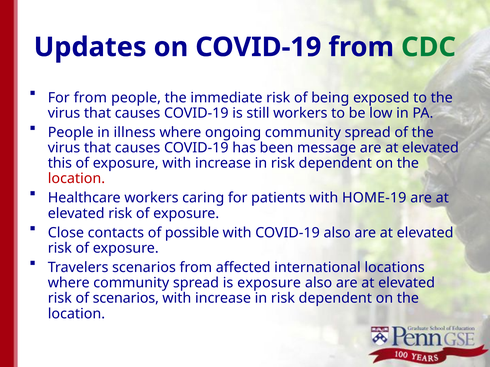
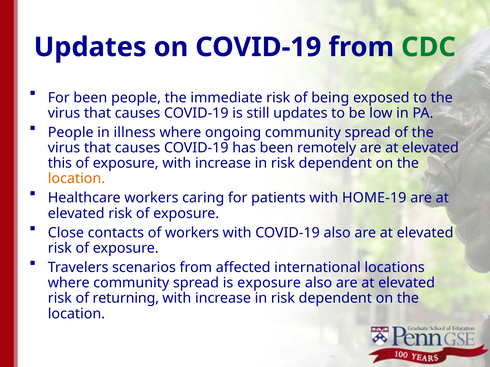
For from: from -> been (90, 98)
still workers: workers -> updates (300, 113)
message: message -> remotely (327, 148)
location colour: red -> orange (76, 179)
of possible: possible -> workers (192, 233)
of scenarios: scenarios -> returning (126, 299)
